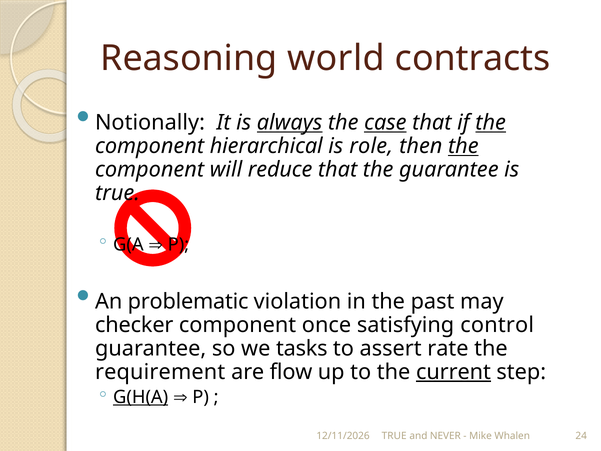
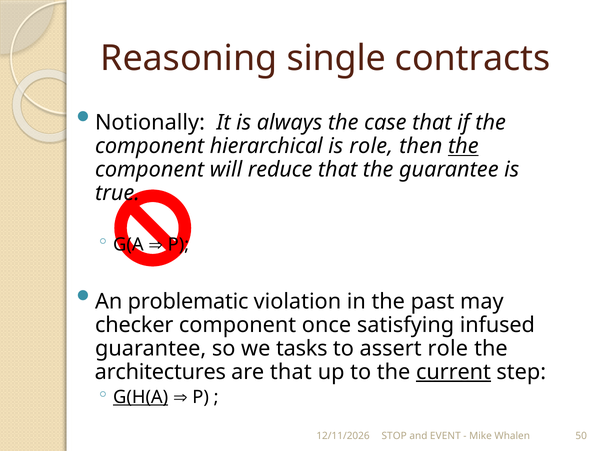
world: world -> single (336, 58)
always underline: present -> none (290, 123)
case underline: present -> none (385, 123)
the underline: present -> none (491, 123)
control: control -> infused (497, 325)
assert rate: rate -> role (448, 348)
requirement: requirement -> architectures (160, 372)
are flow: flow -> that (291, 372)
TRUE: TRUE -> STOP (394, 436)
NEVER: NEVER -> EVENT (445, 436)
24: 24 -> 50 (581, 436)
